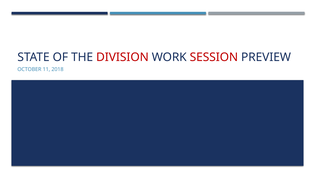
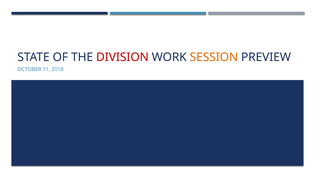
SESSION colour: red -> orange (214, 57)
